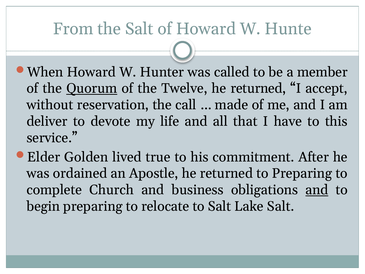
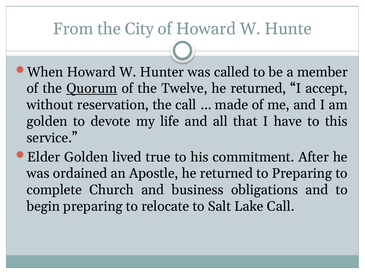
the Salt: Salt -> City (139, 29)
deliver: deliver -> golden (47, 121)
and underline: present -> none (317, 190)
Lake Salt: Salt -> Call (281, 206)
